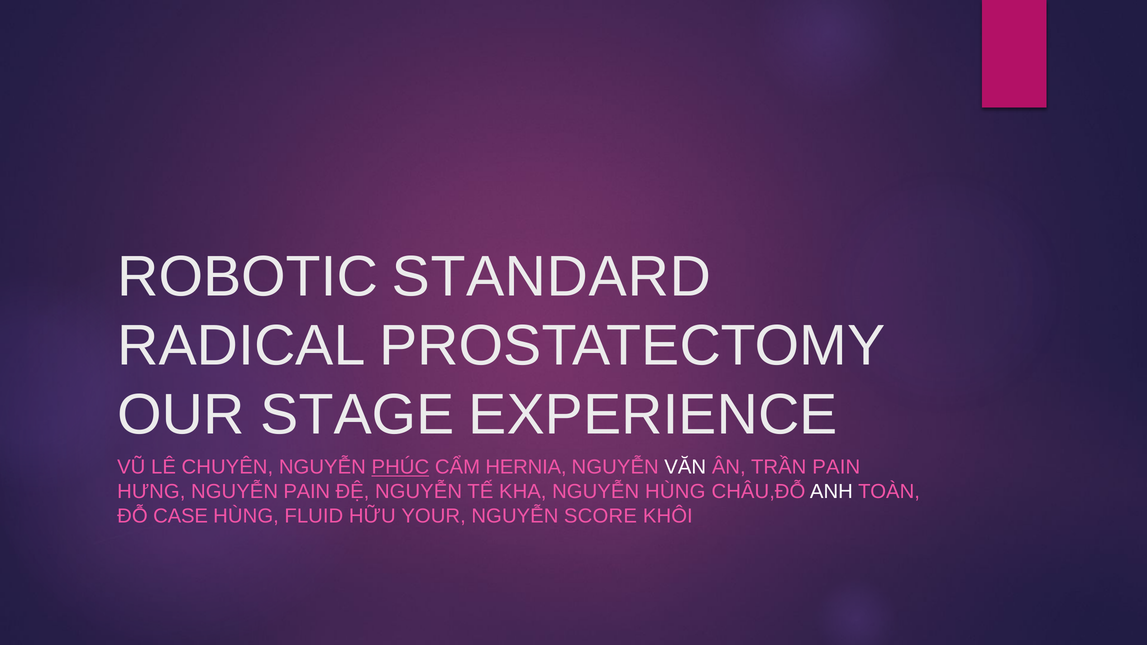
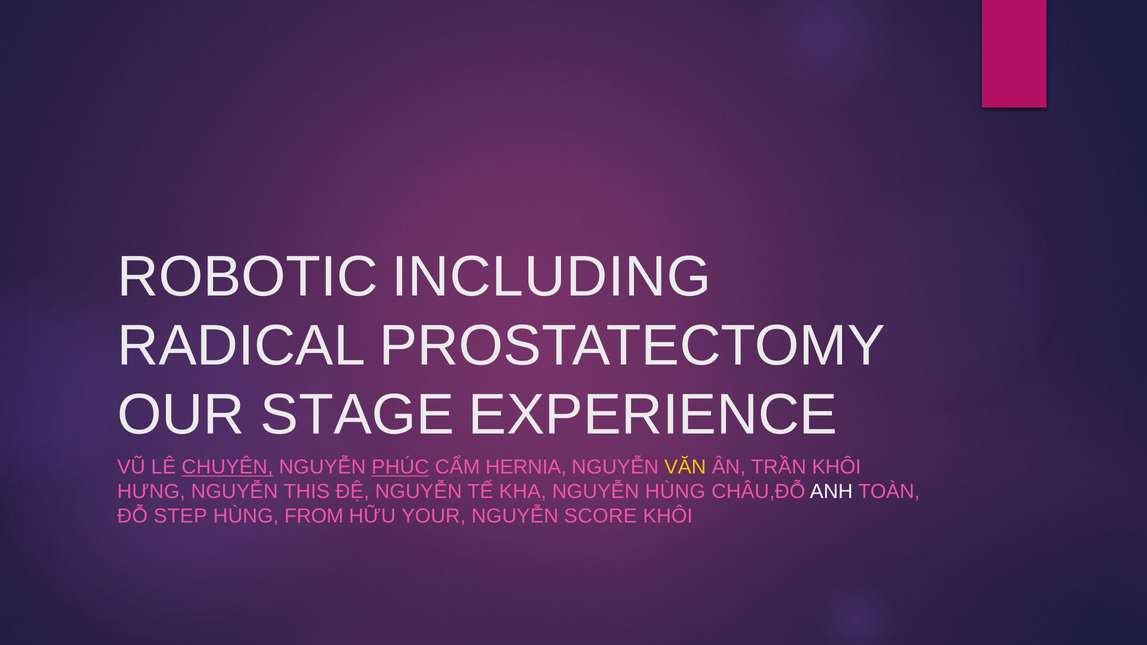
STANDARD: STANDARD -> INCLUDING (551, 277)
CHUYÊN underline: none -> present (227, 467)
VĂN colour: white -> yellow (685, 467)
TRẦN PAIN: PAIN -> KHÔI (837, 467)
NGUYỄN PAIN: PAIN -> THIS (307, 492)
CASE: CASE -> STEP (180, 516)
FLUID: FLUID -> FROM (314, 516)
